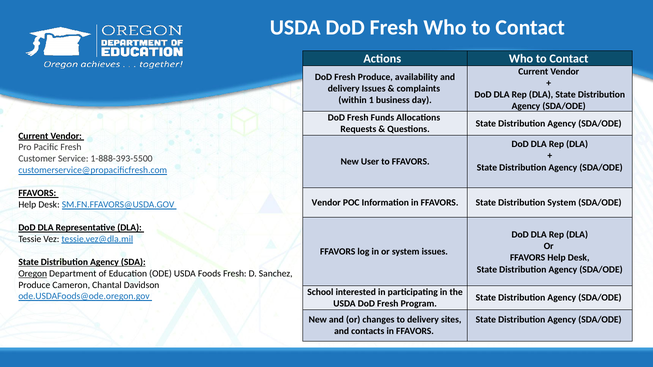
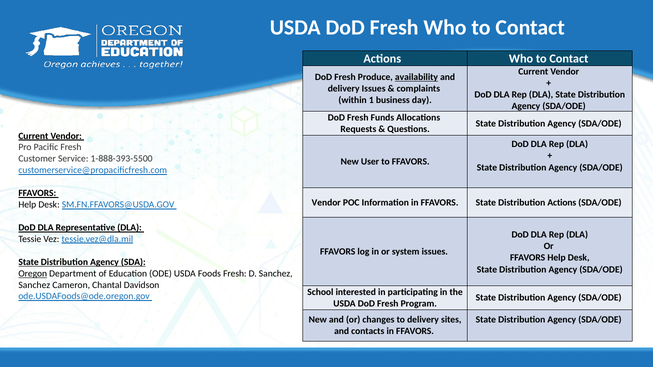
availability underline: none -> present (416, 77)
Distribution System: System -> Actions (562, 203)
Produce: Produce -> Sanchez (34, 285)
